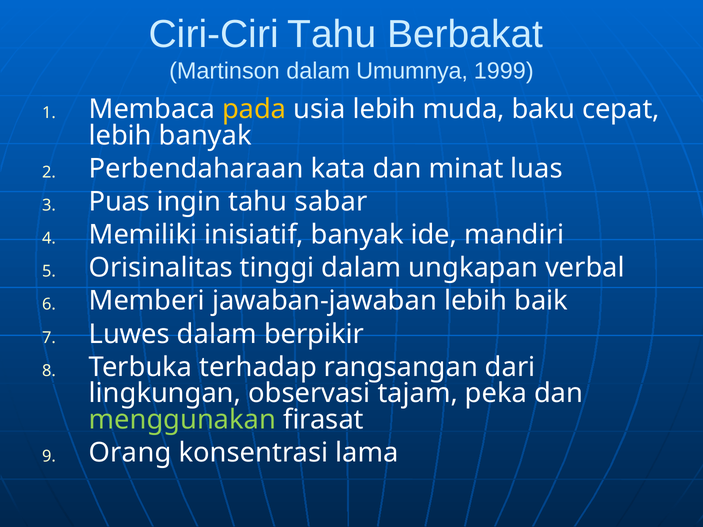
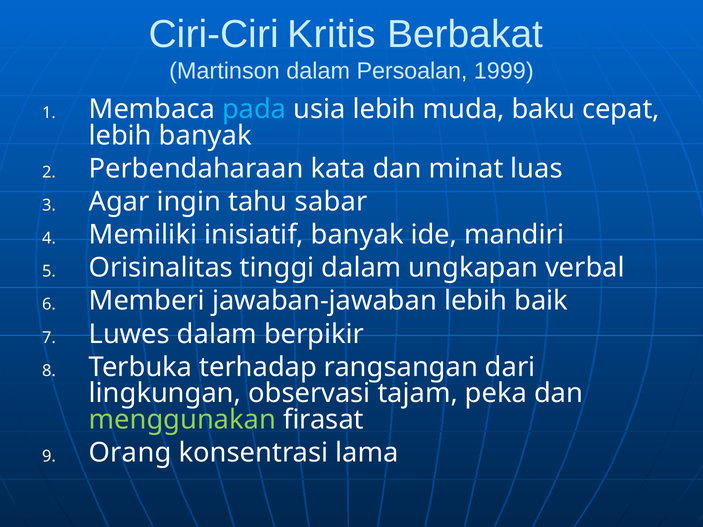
Ciri-Ciri Tahu: Tahu -> Kritis (332, 35)
Umumnya: Umumnya -> Persoalan (412, 71)
pada colour: yellow -> light blue (254, 109)
Puas: Puas -> Agar (119, 202)
